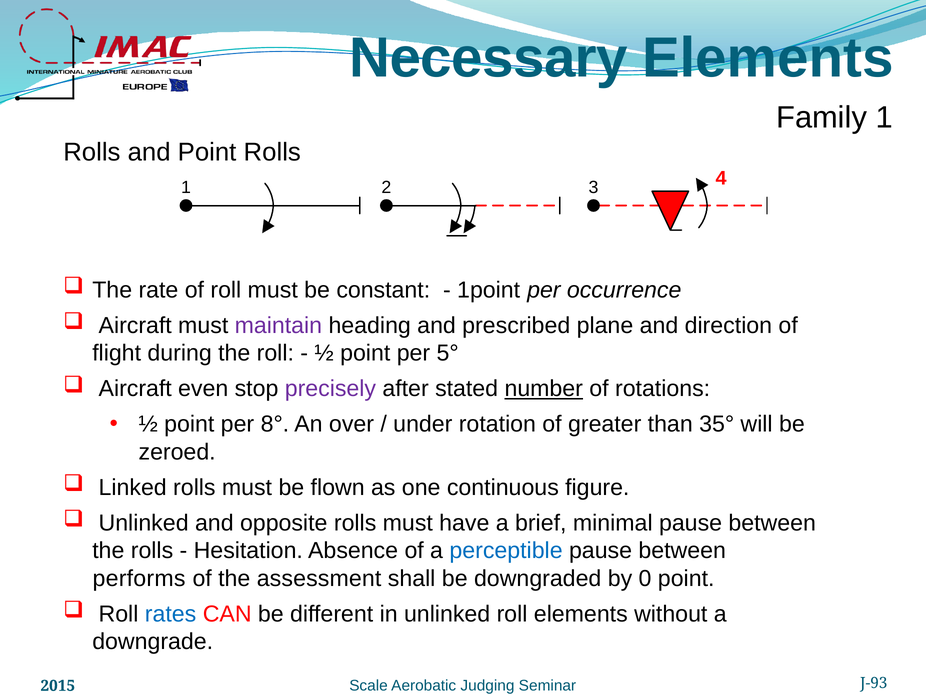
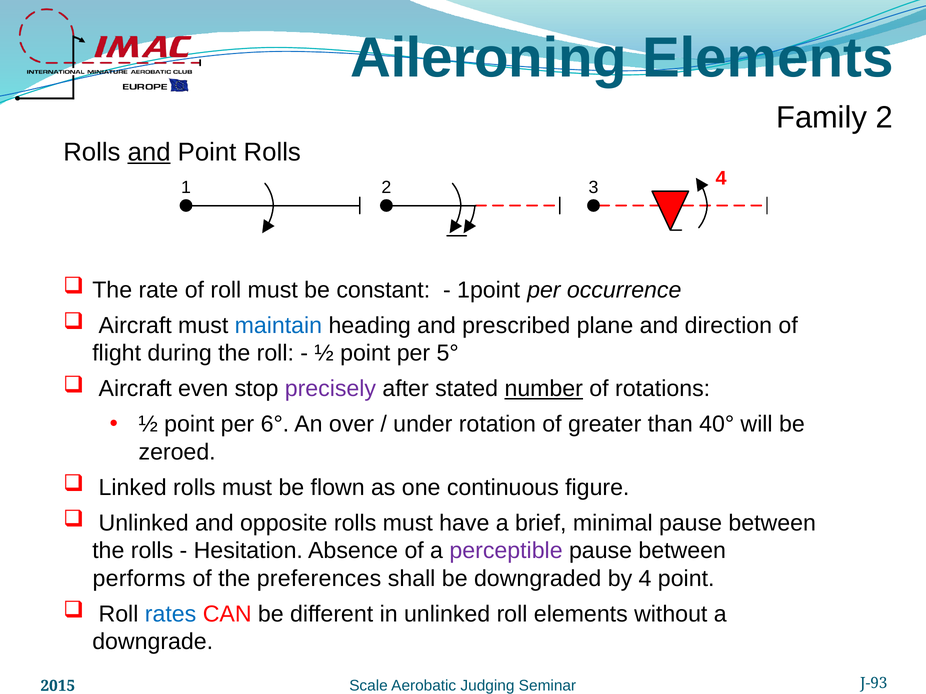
Necessary: Necessary -> Aileroning (488, 58)
Family 1: 1 -> 2 (884, 118)
and underline: none -> present (149, 152)
maintain colour: purple -> blue (278, 326)
8°: 8° -> 6° (275, 425)
35°: 35° -> 40° (717, 425)
perceptible colour: blue -> purple (506, 551)
assessment: assessment -> preferences (319, 579)
by 0: 0 -> 4 (645, 579)
